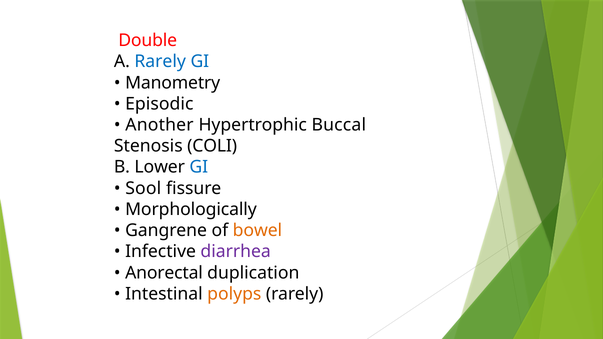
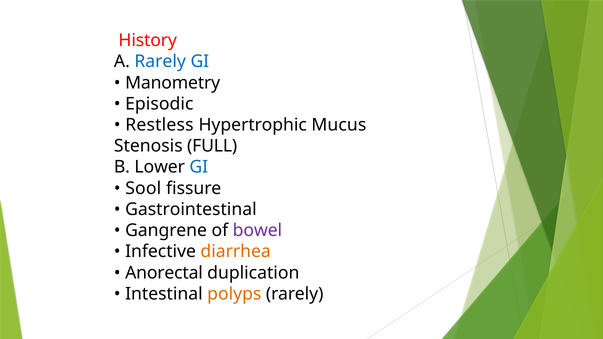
Double: Double -> History (148, 41)
Another: Another -> Restless (159, 125)
Buccal: Buccal -> Mucus (339, 125)
COLI: COLI -> FULL (212, 146)
Morphologically: Morphologically -> Gastrointestinal (191, 210)
bowel colour: orange -> purple (257, 231)
diarrhea colour: purple -> orange (236, 252)
